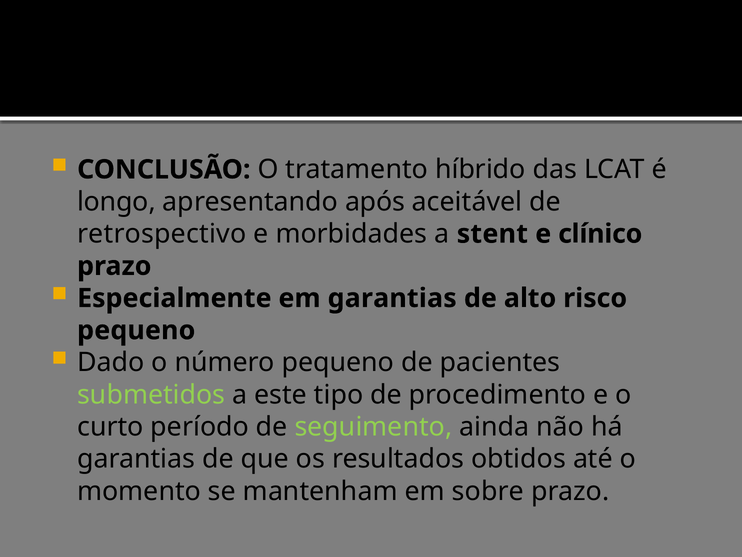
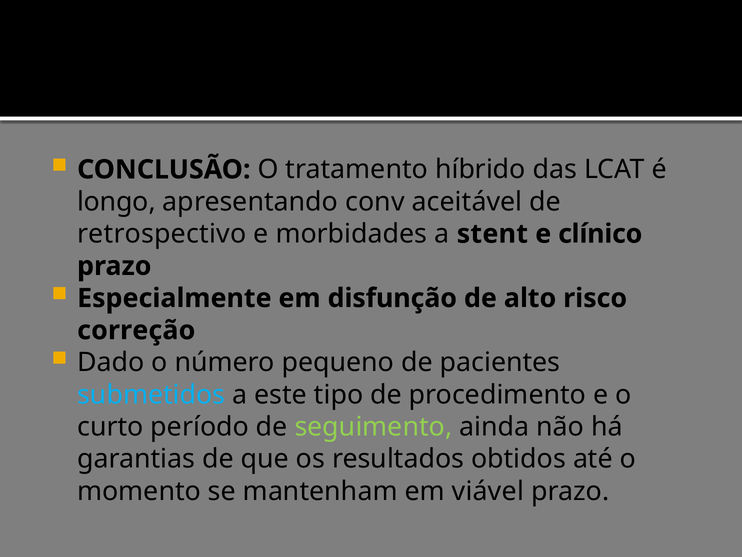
após: após -> conv (375, 202)
em garantias: garantias -> disfunção (392, 298)
pequeno: pequeno -> correção (136, 330)
submetidos colour: light green -> light blue (151, 394)
sobre: sobre -> viável (488, 491)
